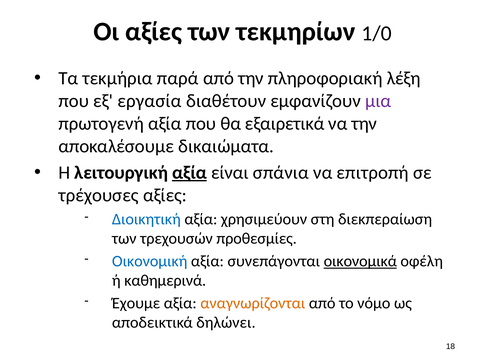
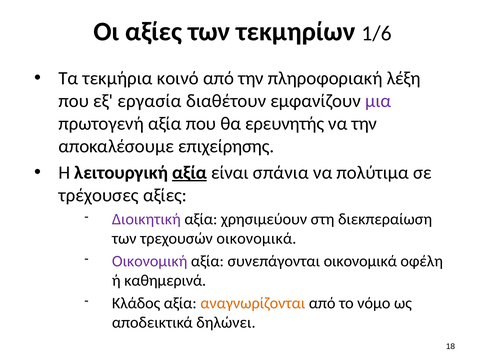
1/0: 1/0 -> 1/6 (377, 33)
παρά: παρά -> κοινό (178, 78)
εξαιρετικά: εξαιρετικά -> ερευνητής (285, 124)
δικαιώματα: δικαιώματα -> επιχείρησης (226, 146)
επιτροπή: επιτροπή -> πολύτιμα (373, 173)
Διοικητική colour: blue -> purple (146, 219)
τρεχουσών προθεσμίες: προθεσμίες -> οικονομικά (256, 239)
Οικονομική colour: blue -> purple (150, 261)
οικονομικά underline: present -> none (360, 261)
Έχουμε: Έχουμε -> Κλάδος (136, 303)
